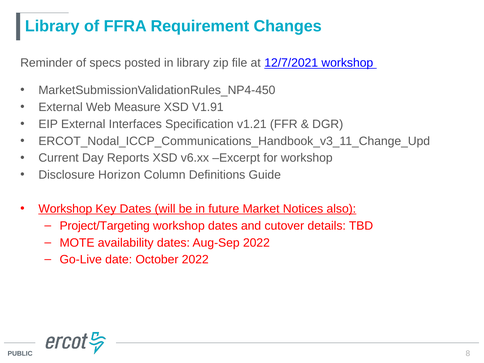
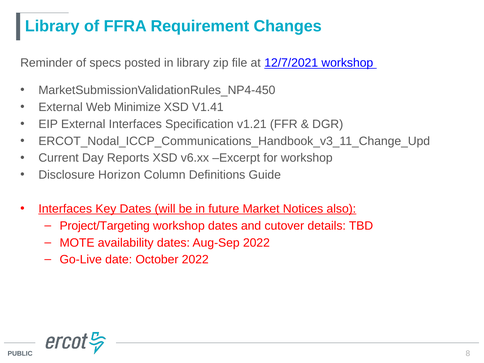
Measure: Measure -> Minimize (137, 107)
V1.91: V1.91 -> V1.41 (208, 107)
Workshop: Workshop -> Interfaces (65, 209)
